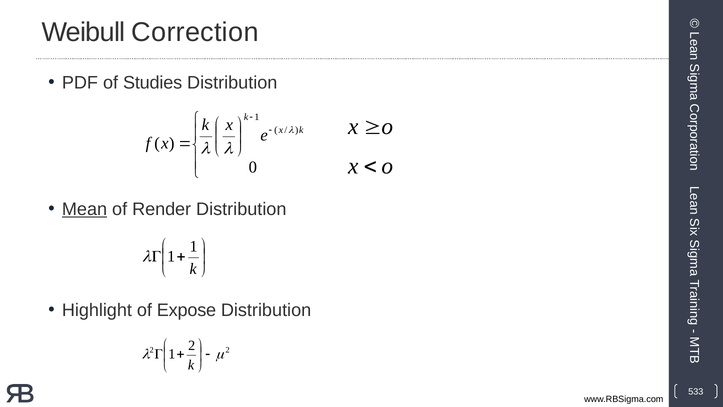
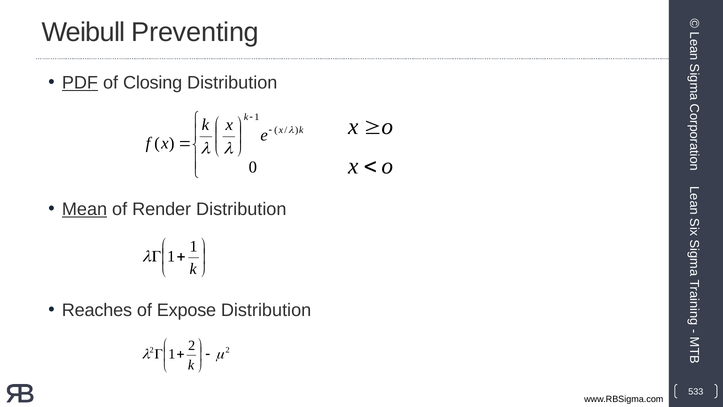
Correction: Correction -> Preventing (195, 32)
PDF underline: none -> present (80, 83)
Studies: Studies -> Closing (153, 83)
Highlight: Highlight -> Reaches (97, 310)
